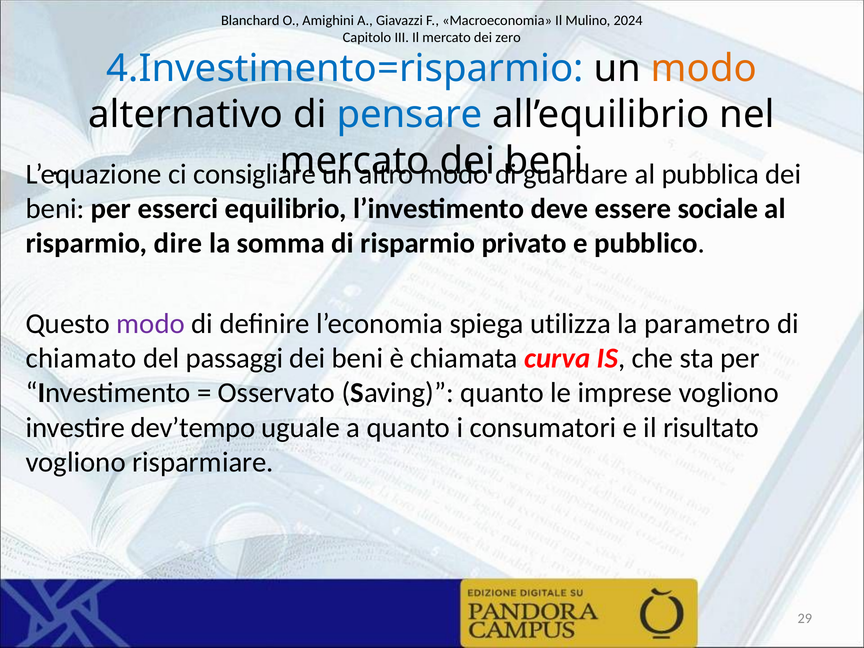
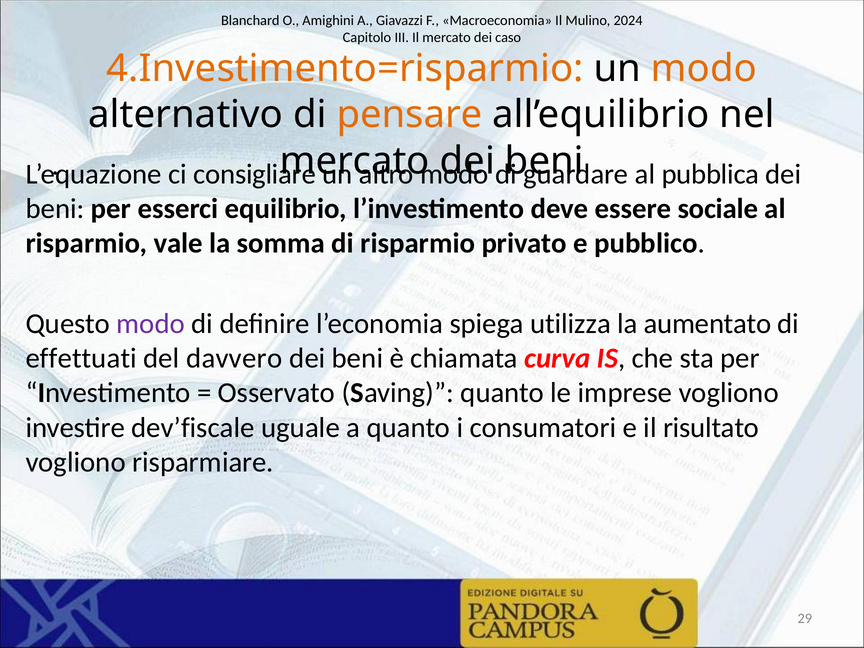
zero: zero -> caso (508, 38)
4.Investimento=risparmio colour: blue -> orange (345, 69)
pensare colour: blue -> orange (410, 115)
dire: dire -> vale (178, 243)
parametro: parametro -> aumentato (708, 324)
chiamato: chiamato -> effettuati (81, 358)
passaggi: passaggi -> davvero (234, 358)
dev’tempo: dev’tempo -> dev’fiscale (193, 428)
